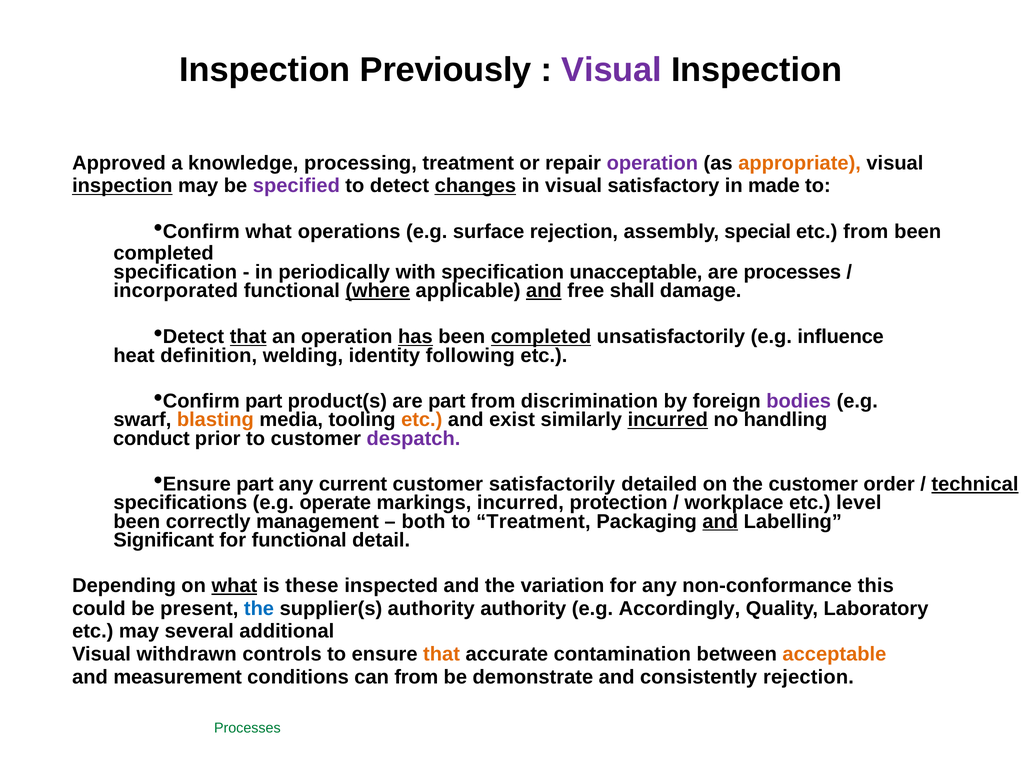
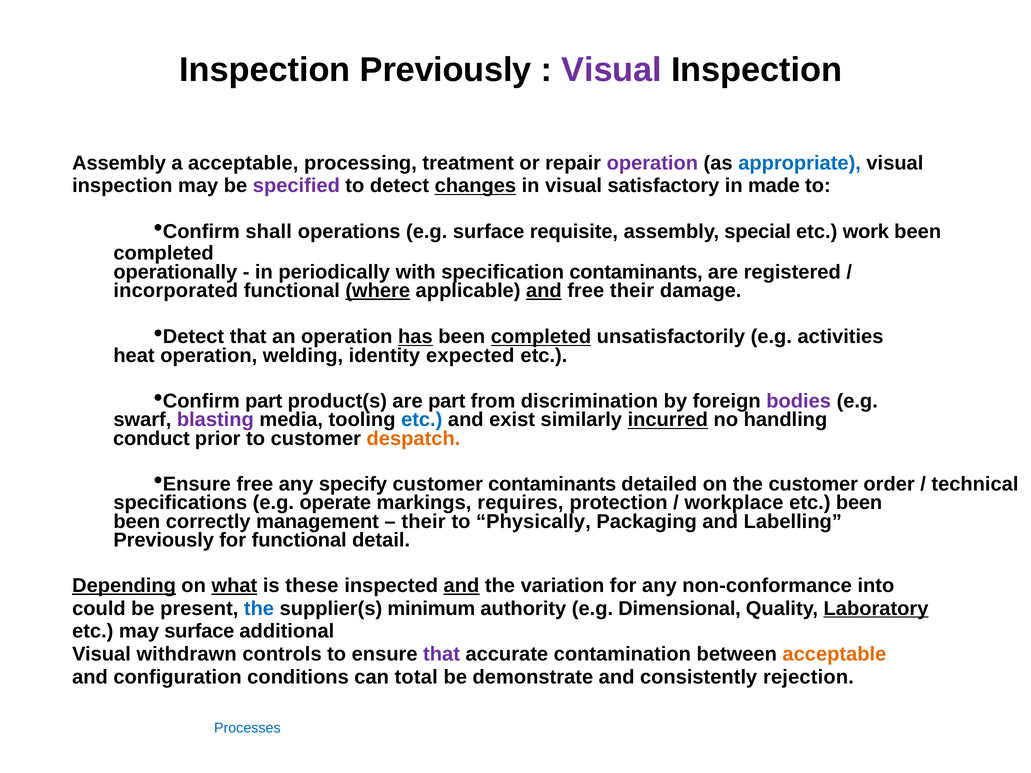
Approved: Approved -> Assembly (119, 163)
a knowledge: knowledge -> acceptable (243, 163)
appropriate colour: orange -> blue (800, 163)
inspection underline: present -> none (122, 186)
what: what -> shall (269, 232)
surface rejection: rejection -> requisite (574, 232)
etc from: from -> work (866, 232)
specification: specification -> operationally (175, 272)
specification unacceptable: unacceptable -> contaminants (636, 272)
are processes: processes -> registered (792, 272)
free shall: shall -> their (632, 291)
that underline: present -> none (248, 337)
influence: influence -> activities (840, 337)
heat definition: definition -> operation (209, 356)
following: following -> expected (470, 356)
blasting colour: orange -> purple (215, 420)
etc colour: orange -> blue (422, 420)
despatch colour: purple -> orange (413, 439)
part: part -> free (255, 484)
current: current -> specify (353, 484)
customer satisfactorily: satisfactorily -> contaminants (552, 484)
technical underline: present -> none (975, 484)
markings incurred: incurred -> requires (520, 503)
etc level: level -> been (859, 503)
both: both -> their (423, 522)
to Treatment: Treatment -> Physically (533, 522)
and underline: present -> none (720, 522)
Significant: Significant -> Previously (164, 540)
Depending underline: none -> present (124, 586)
and underline: none -> present (461, 586)
this: this -> into (876, 586)
supplier(s authority: authority -> minimum (431, 609)
Accordingly: Accordingly -> Dimensional (680, 609)
Laboratory underline: none -> present (876, 609)
may several: several -> surface (199, 632)
that colour: orange -> purple (442, 654)
measurement: measurement -> configuration (178, 677)
can from: from -> total (416, 677)
Processes colour: green -> blue (247, 728)
